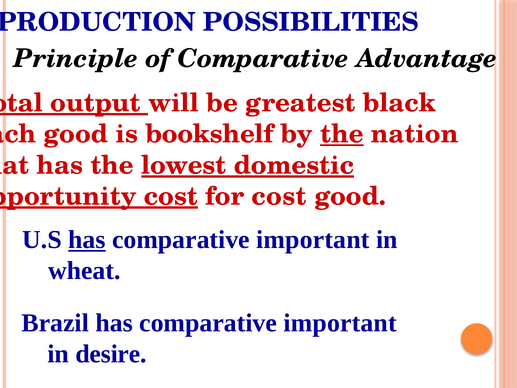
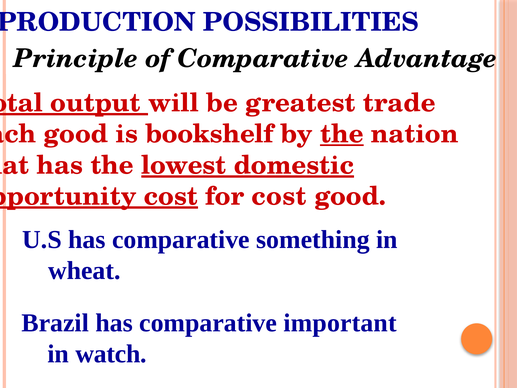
black: black -> trade (399, 103)
has underline: present -> none (87, 240)
important: important -> something (313, 240)
desire: desire -> watch (111, 354)
